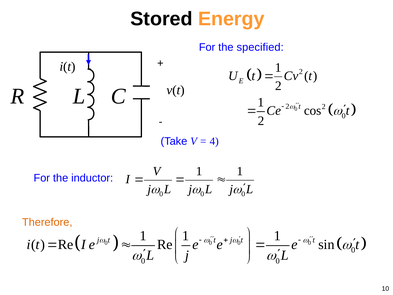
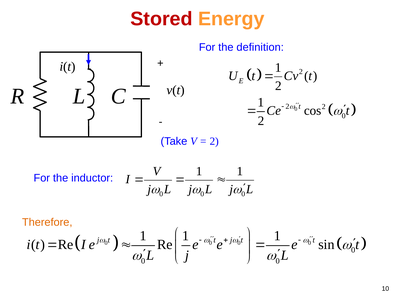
Stored colour: black -> red (161, 19)
specified: specified -> definition (260, 47)
4: 4 -> 2 (214, 141)
